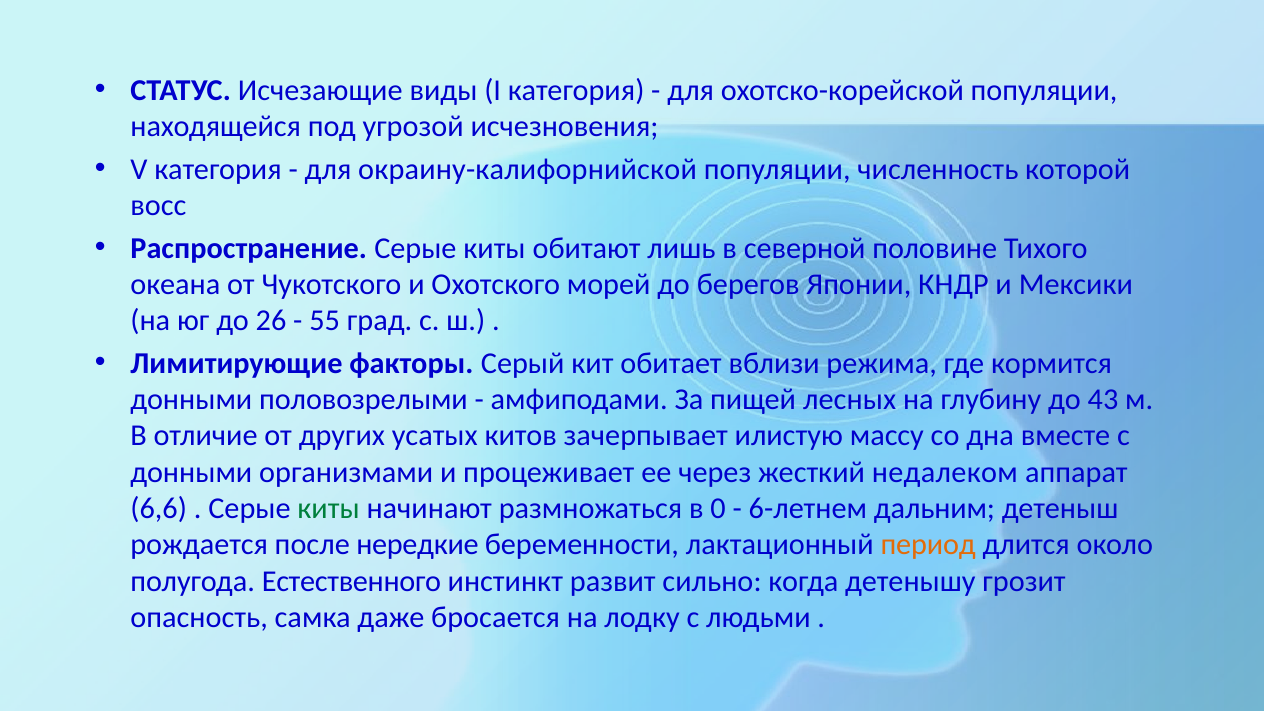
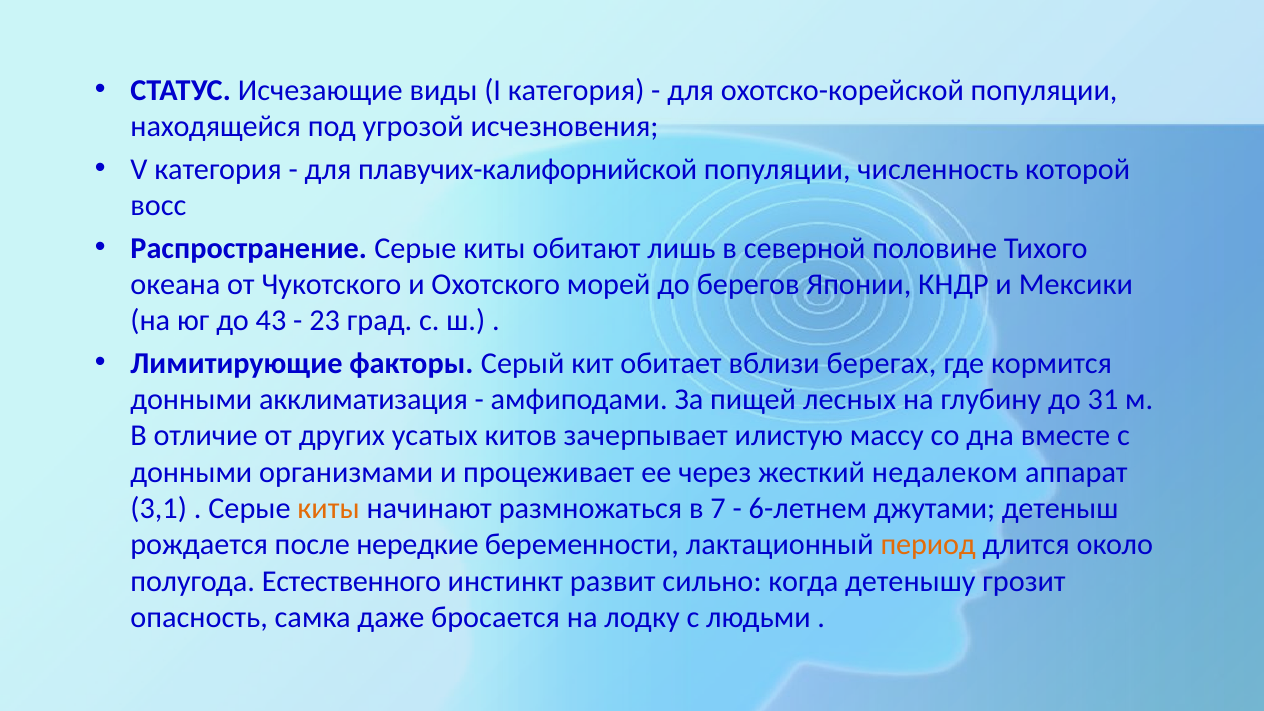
окраину-калифорнийской: окраину-калифорнийской -> плавучих-калифорнийской (528, 169)
26: 26 -> 43 (271, 321)
55: 55 -> 23 (325, 321)
режима: режима -> берегах (881, 363)
половозрелыми: половозрелыми -> акклиматизация (364, 400)
43: 43 -> 31 (1103, 400)
6,6: 6,6 -> 3,1 (159, 509)
киты colour: green -> orange (329, 509)
0: 0 -> 7 (718, 509)
дальним: дальним -> джутами (935, 509)
